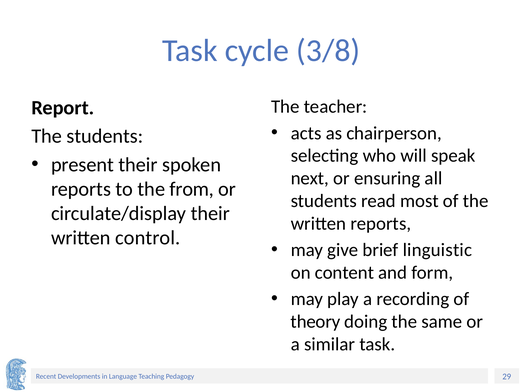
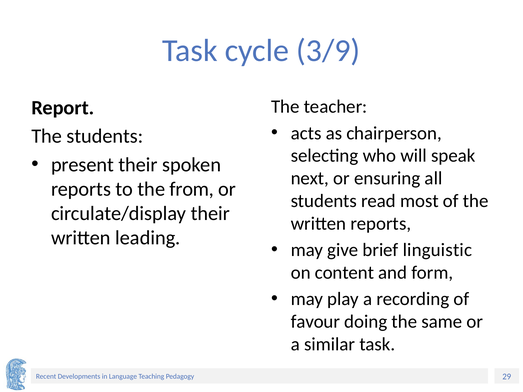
3/8: 3/8 -> 3/9 (328, 51)
control: control -> leading (148, 238)
theory: theory -> favour (315, 322)
